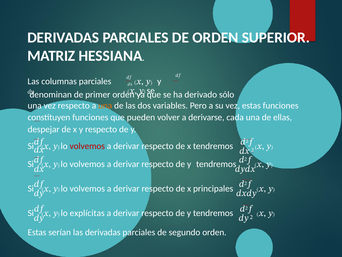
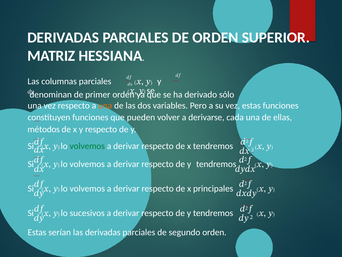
despejar: despejar -> métodos (44, 129)
volvemos colour: red -> green (87, 146)
explícitas: explícitas -> sucesivos (87, 213)
